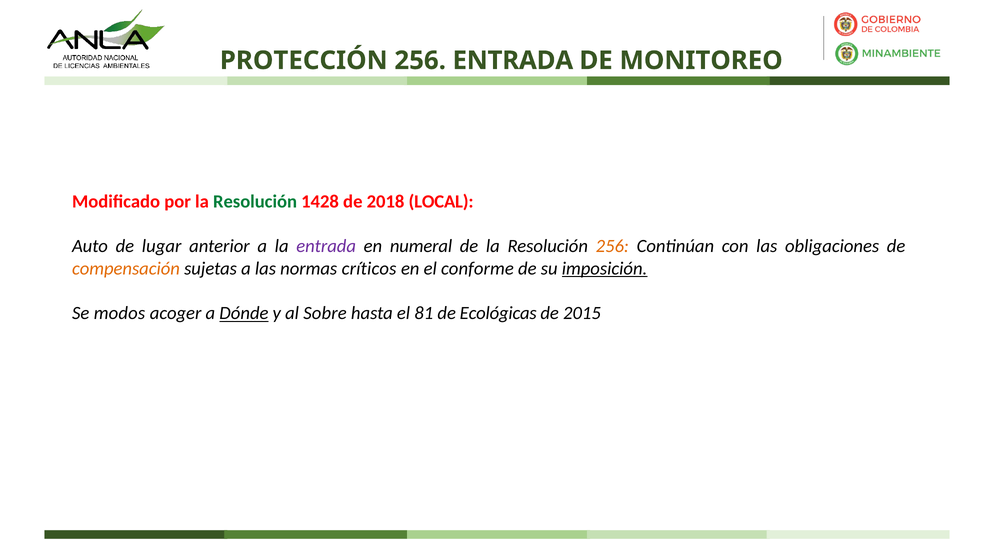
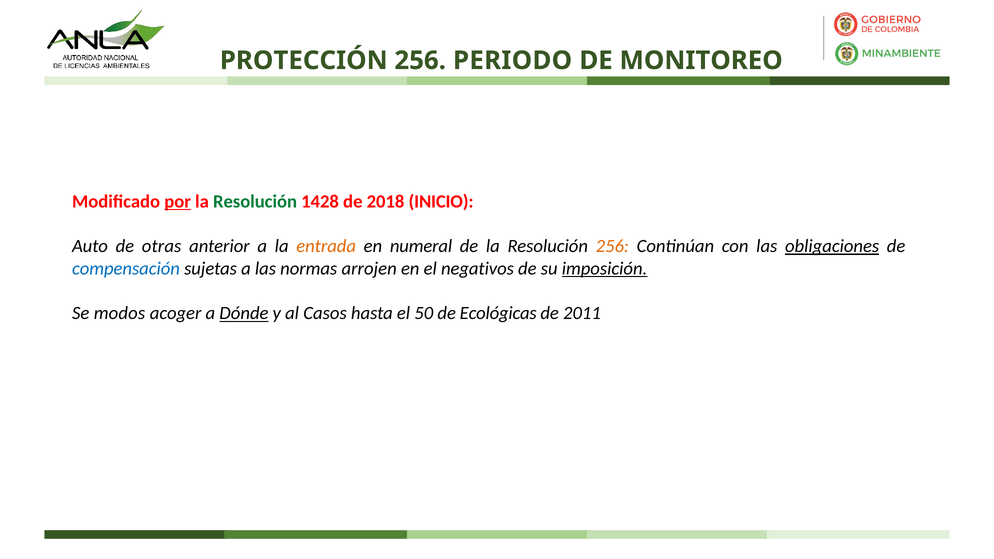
256 ENTRADA: ENTRADA -> PERIODO (513, 61)
por underline: none -> present (178, 202)
LOCAL: LOCAL -> INICIO (441, 202)
lugar: lugar -> otras (162, 246)
entrada colour: purple -> orange (326, 246)
obligaciones underline: none -> present (832, 246)
compensación colour: orange -> blue (126, 269)
críticos: críticos -> arrojen (369, 269)
conforme: conforme -> negativos (477, 269)
Sobre: Sobre -> Casos (325, 313)
81: 81 -> 50 (424, 313)
2015: 2015 -> 2011 (582, 313)
